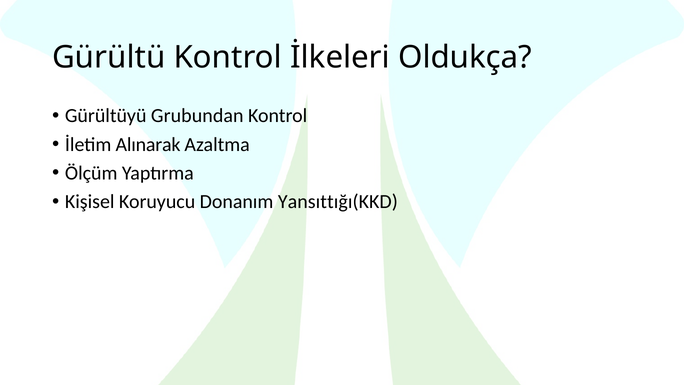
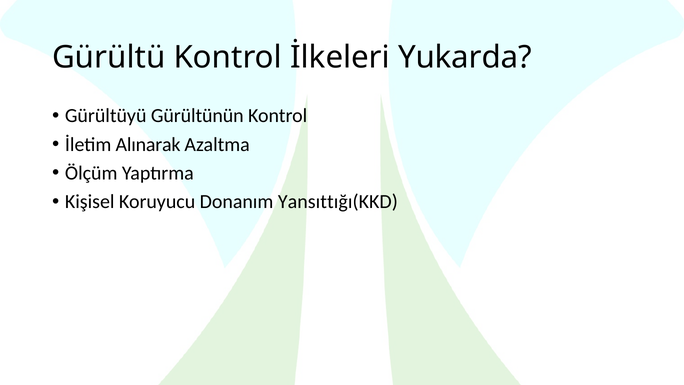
Oldukça: Oldukça -> Yukarda (465, 57)
Grubundan: Grubundan -> Gürültünün (197, 116)
